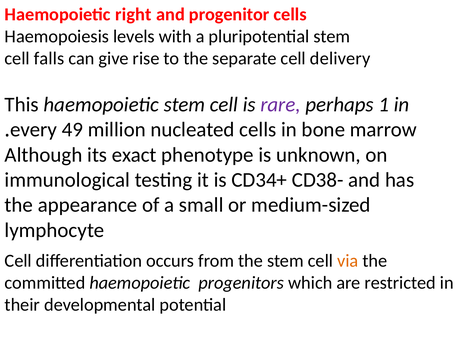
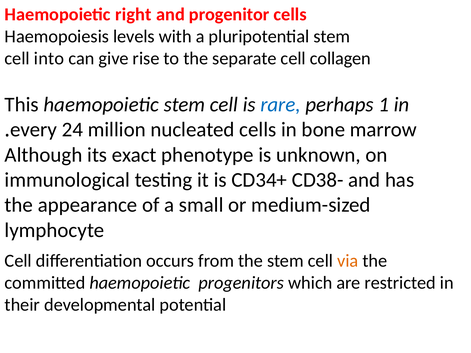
falls: falls -> into (49, 59)
delivery: delivery -> collagen (340, 59)
rare colour: purple -> blue (281, 105)
49: 49 -> 24 (72, 130)
